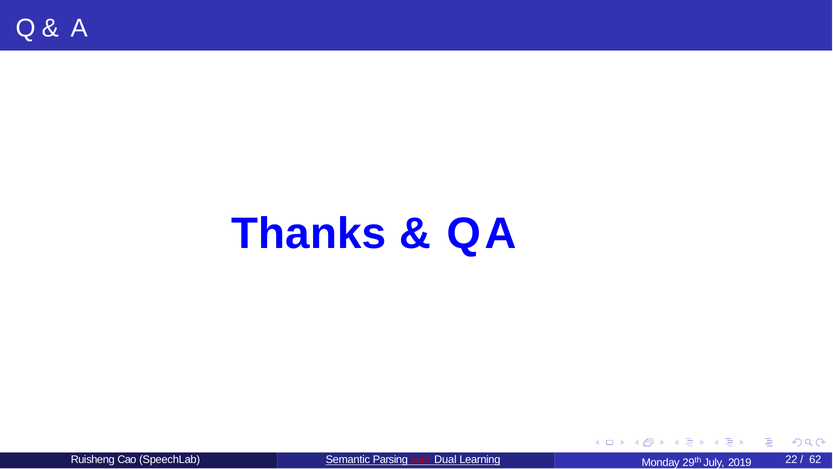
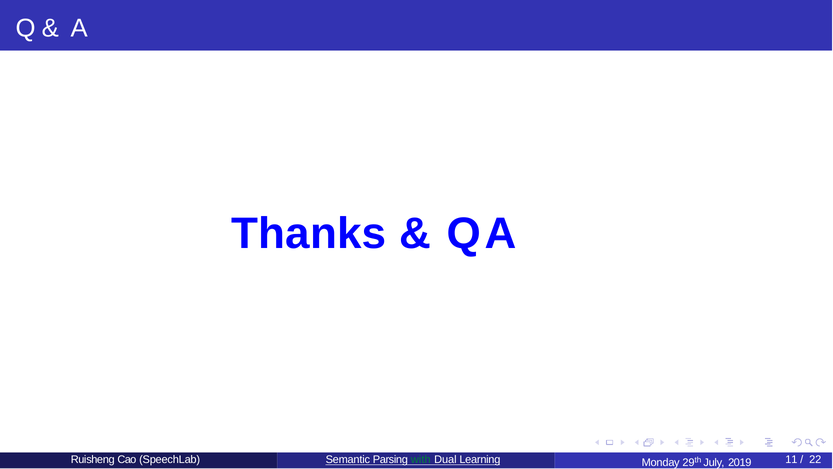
with colour: red -> green (421, 460)
22: 22 -> 11 (791, 460)
62: 62 -> 22 (815, 460)
